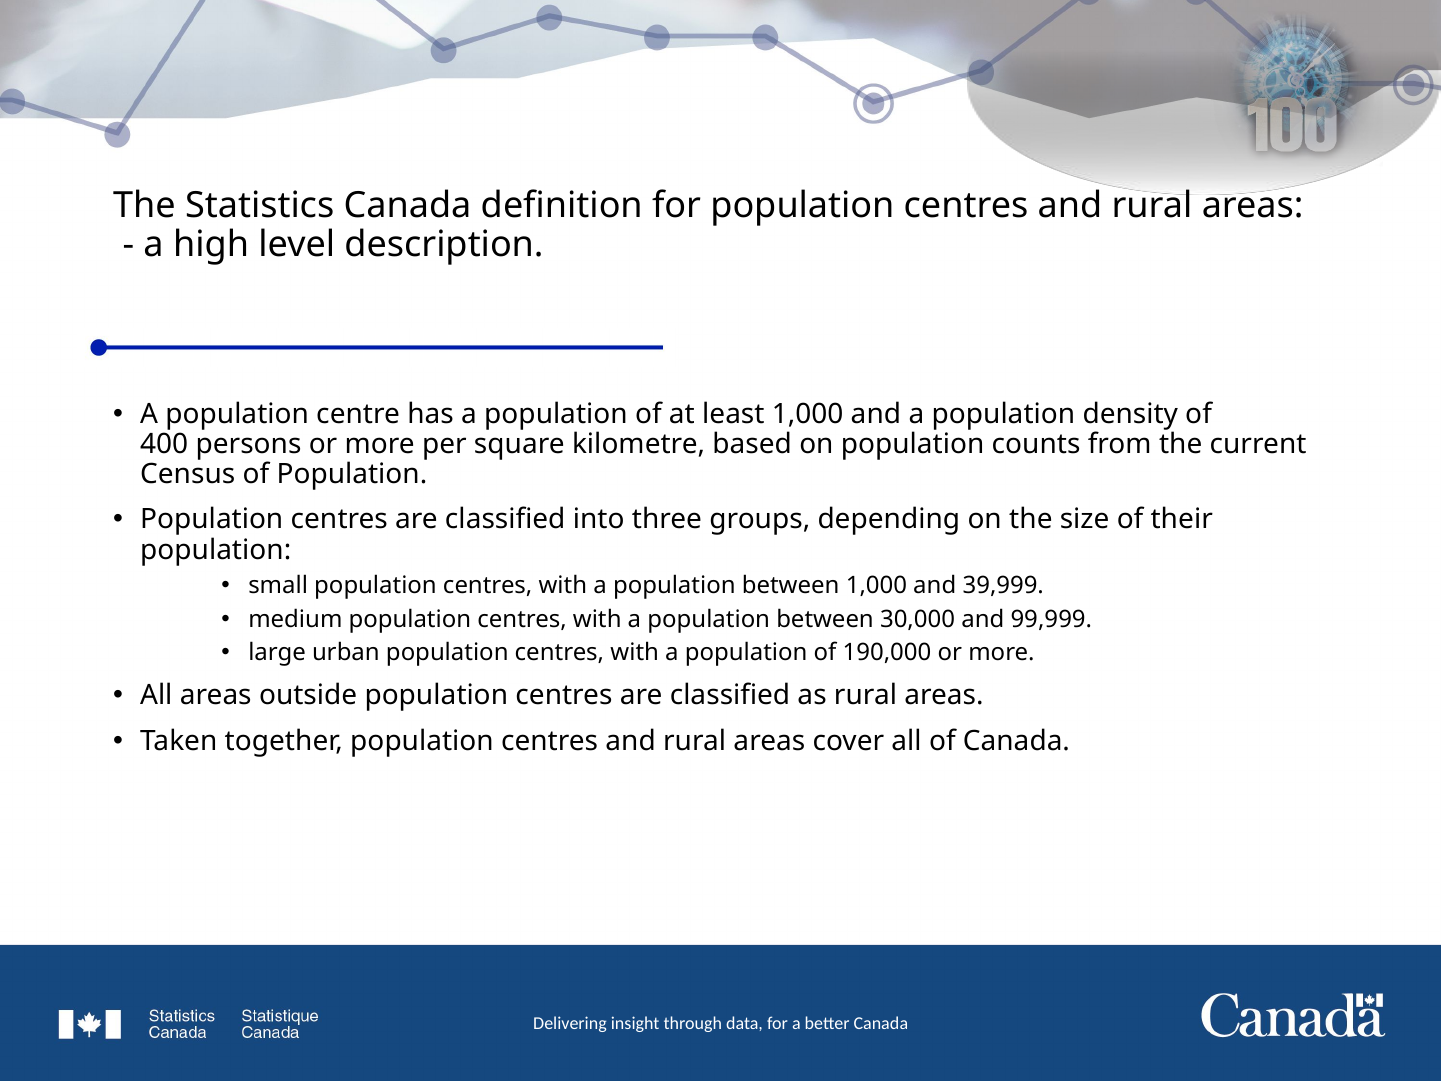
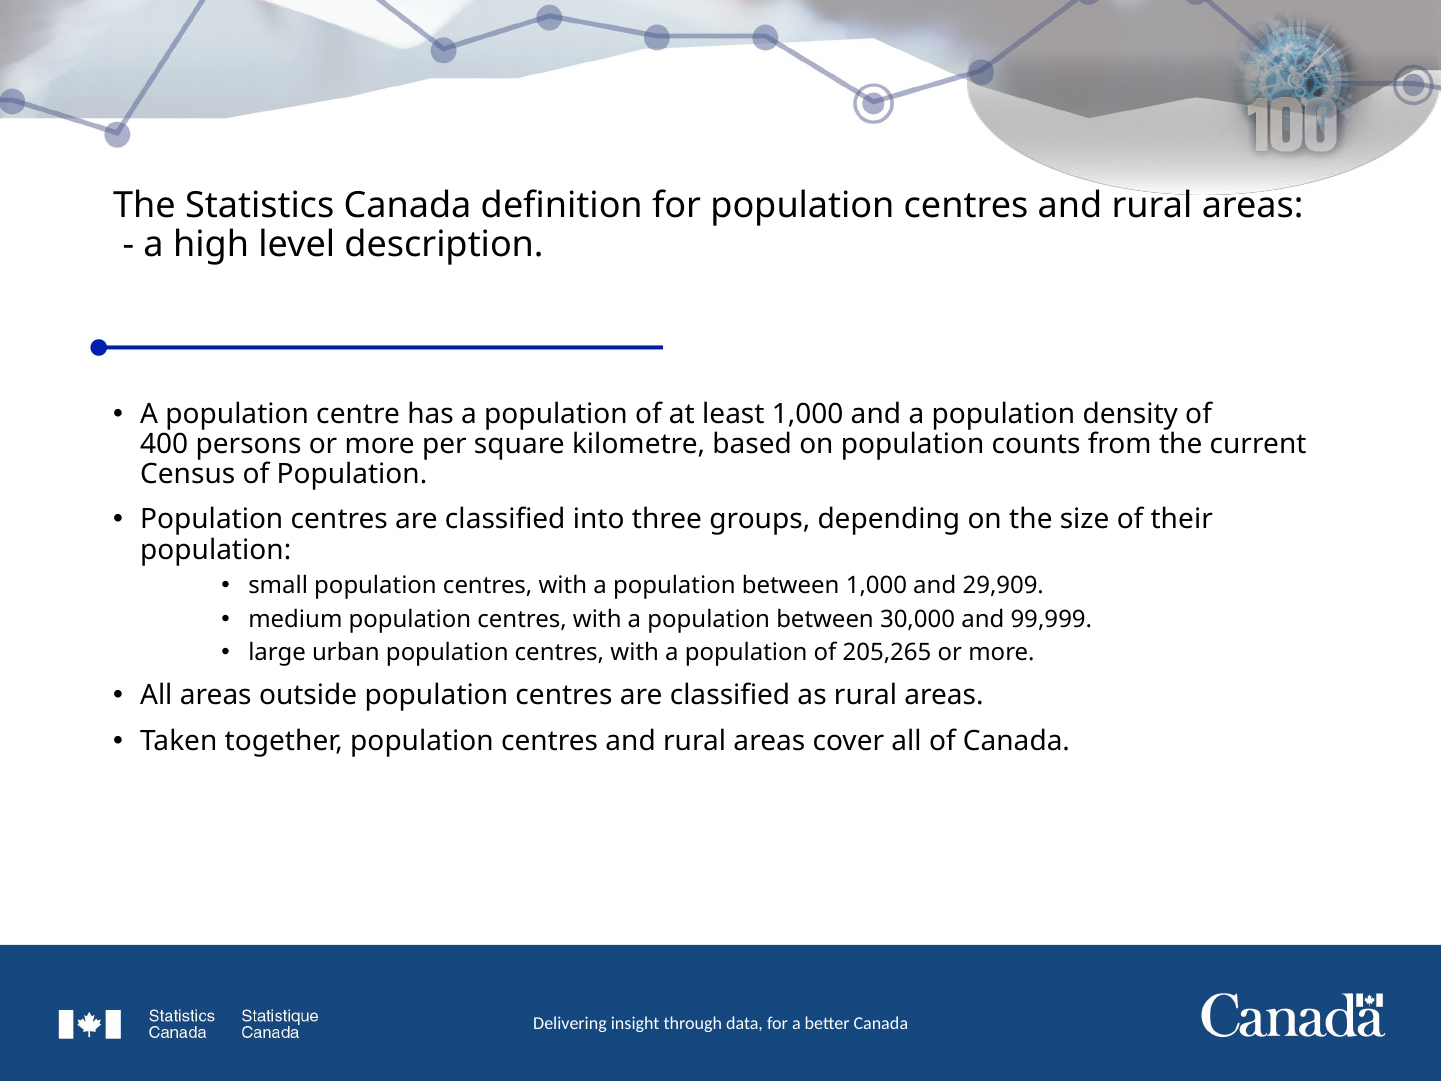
39,999: 39,999 -> 29,909 (1003, 586)
190,000: 190,000 -> 205,265 (887, 652)
